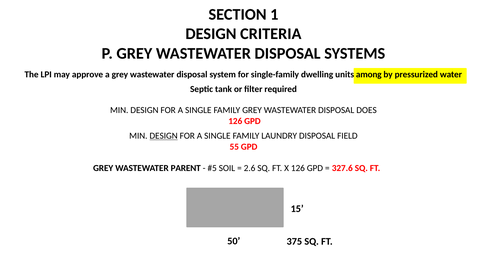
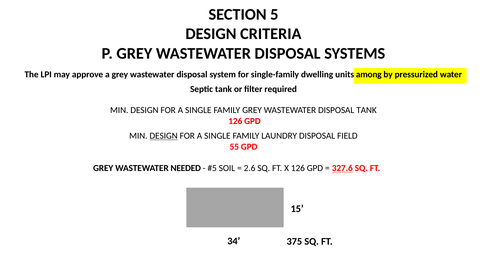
1: 1 -> 5 (274, 14)
DISPOSAL DOES: DOES -> TANK (367, 110)
PARENT: PARENT -> NEEDED (186, 168)
327.6 underline: none -> present (342, 168)
50: 50 -> 34 (234, 241)
